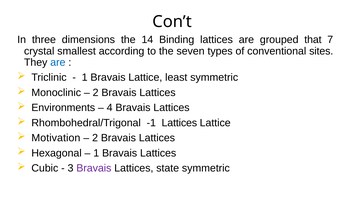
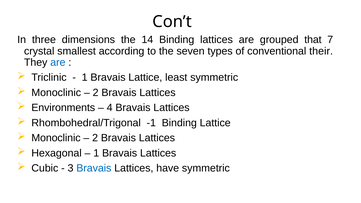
sites: sites -> their (321, 51)
-1 Lattices: Lattices -> Binding (179, 123)
Motivation: Motivation -> Monoclinic (56, 138)
Bravais colour: purple -> blue (94, 168)
state: state -> have (168, 168)
